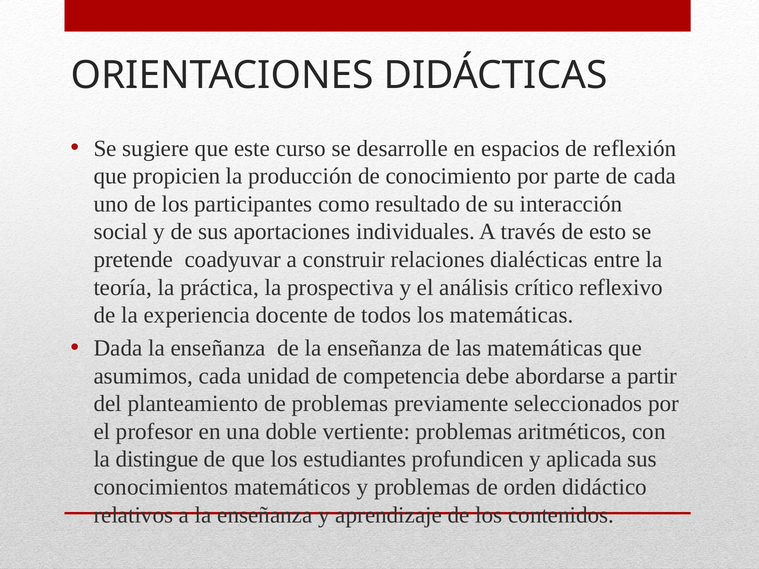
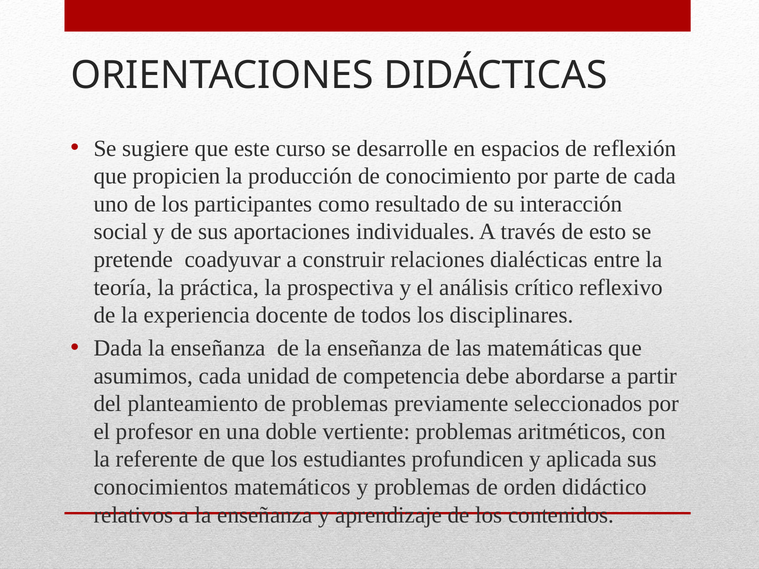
los matemáticas: matemáticas -> disciplinares (512, 315)
distingue: distingue -> referente (157, 460)
